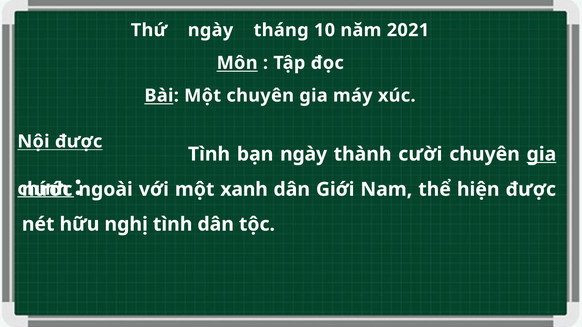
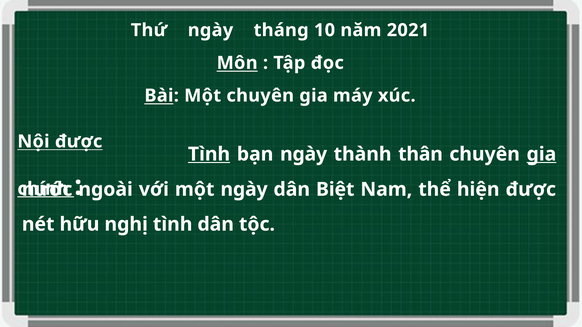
Tình underline: none -> present (209, 154)
cười: cười -> thân (421, 154)
một xanh: xanh -> ngày (244, 190)
Giới: Giới -> Biệt (335, 190)
